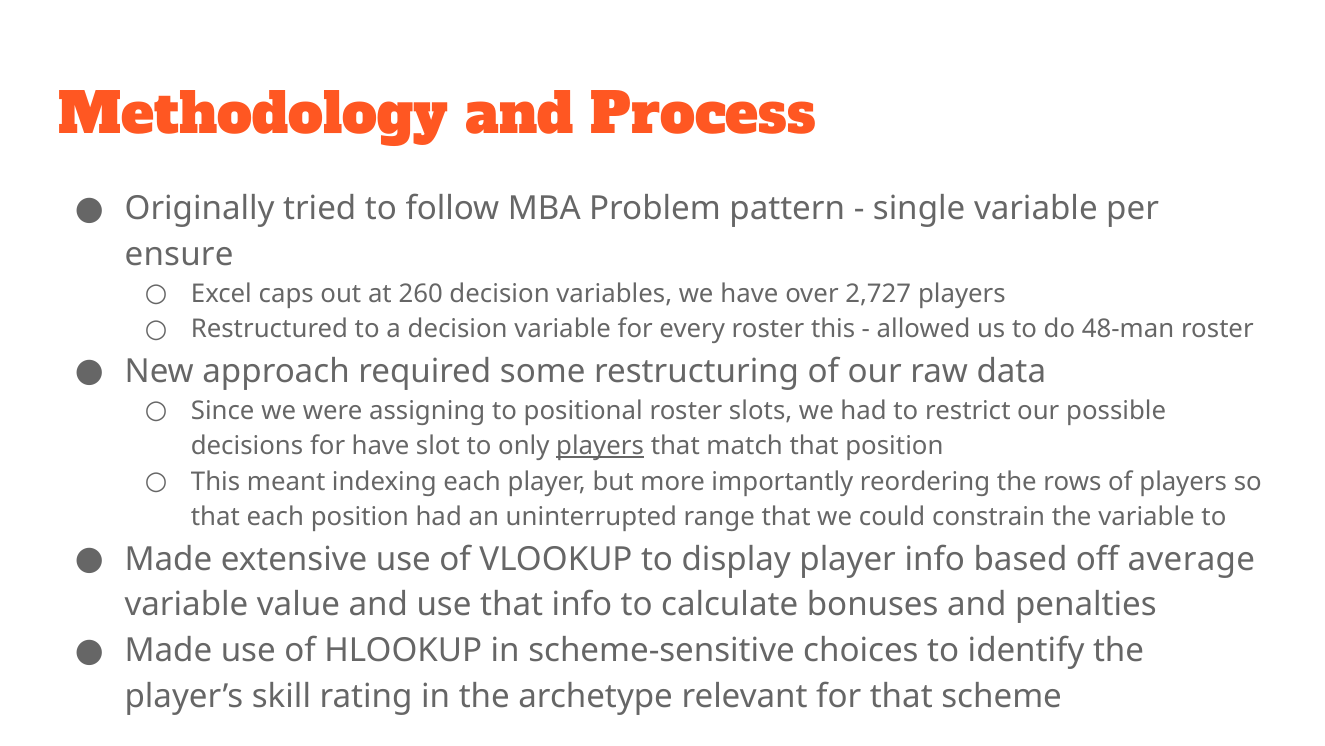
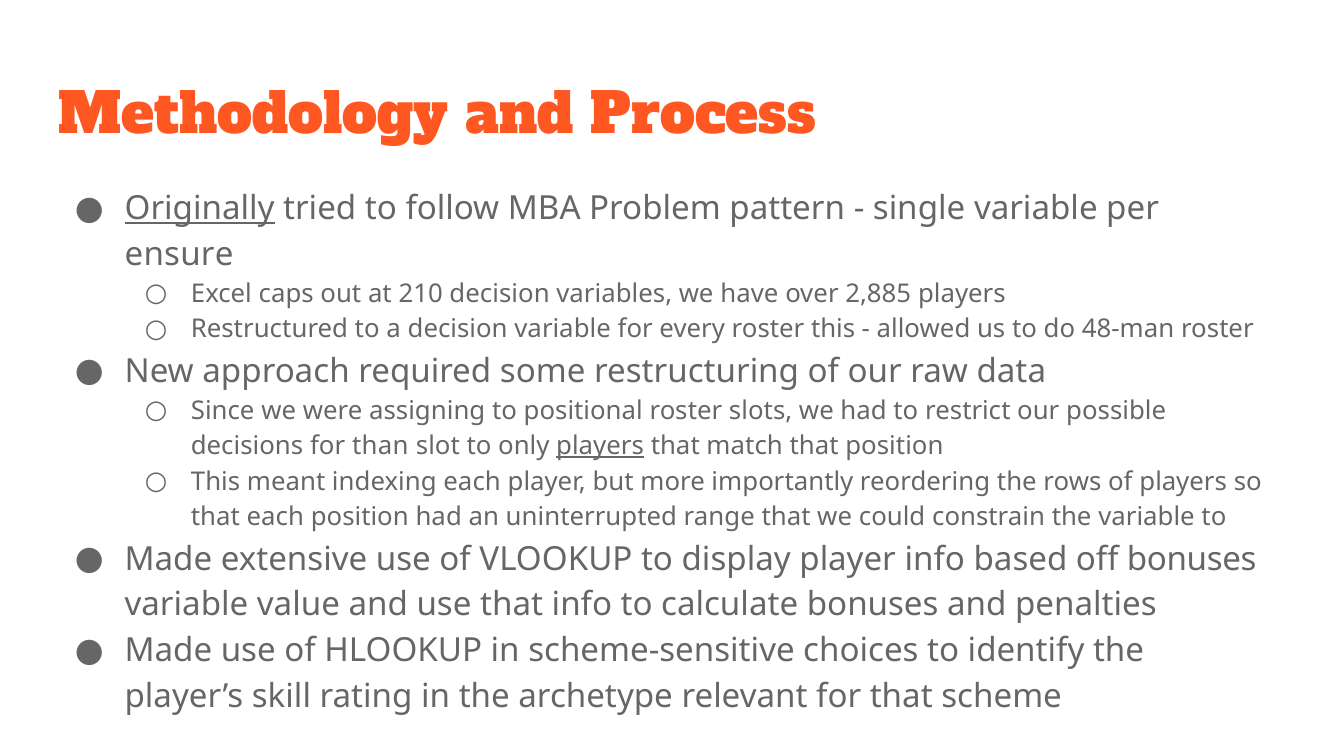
Originally underline: none -> present (200, 208)
260: 260 -> 210 (421, 293)
2,727: 2,727 -> 2,885 (878, 293)
for have: have -> than (380, 446)
off average: average -> bonuses (1192, 559)
